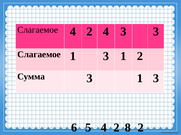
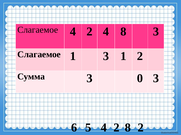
4 3: 3 -> 8 (123, 32)
Сумма 3 1: 1 -> 0 (140, 79)
